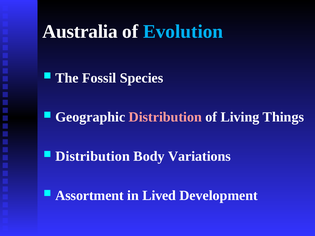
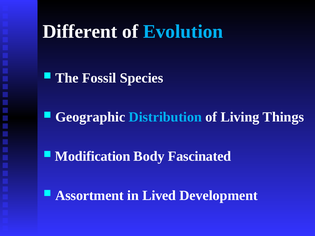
Australia: Australia -> Different (80, 32)
Distribution colour: pink -> light blue (165, 117)
Distribution: Distribution -> Modification (93, 156)
Variations: Variations -> Fascinated (200, 156)
